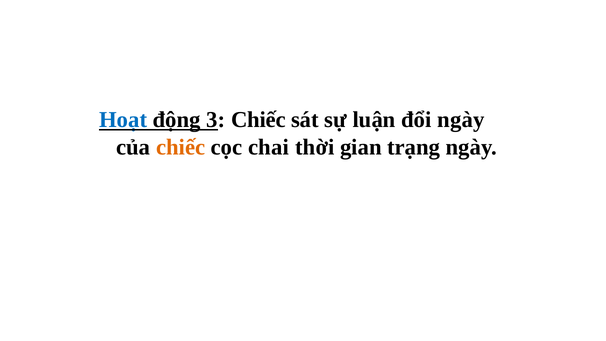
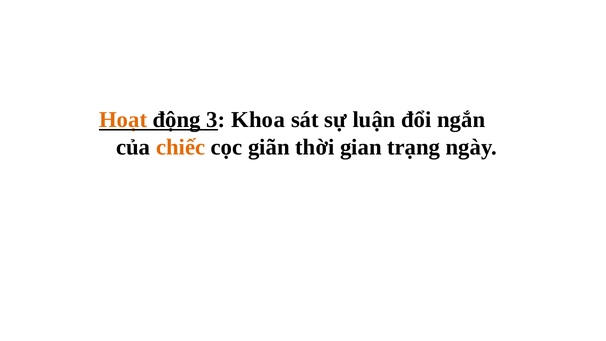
Hoạt colour: blue -> orange (123, 120)
3 Chiếc: Chiếc -> Khoa (258, 120)
đổi ngày: ngày -> ngắn (461, 120)
chai: chai -> giãn (269, 147)
